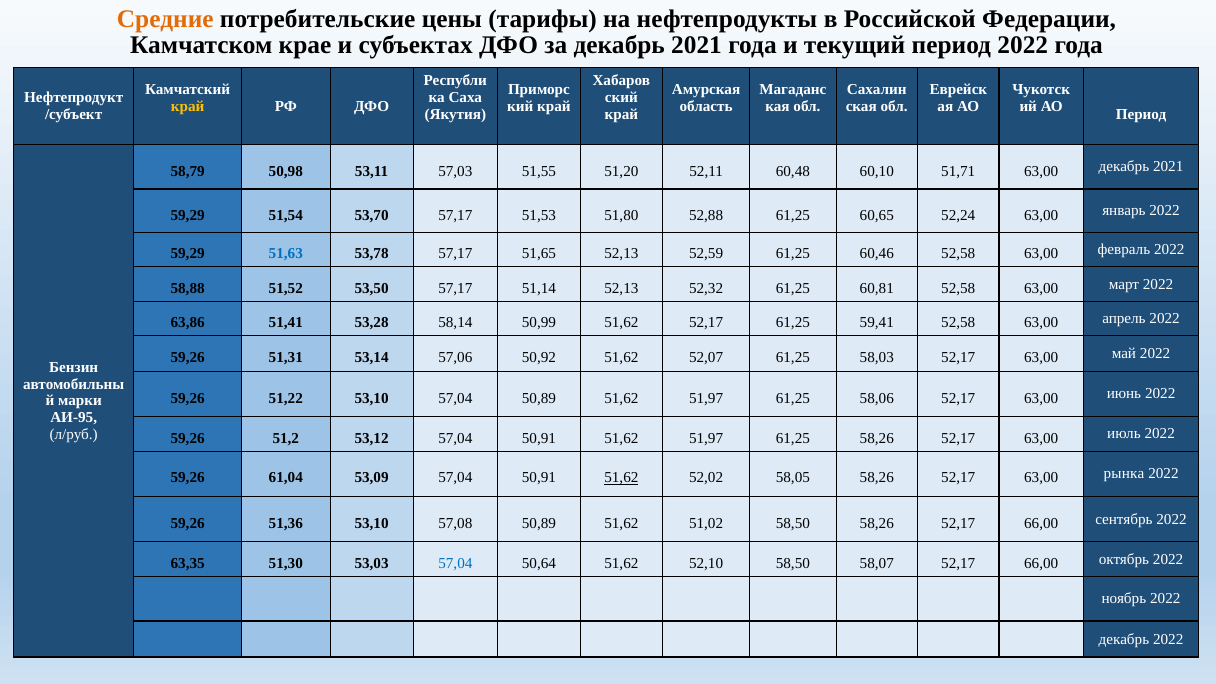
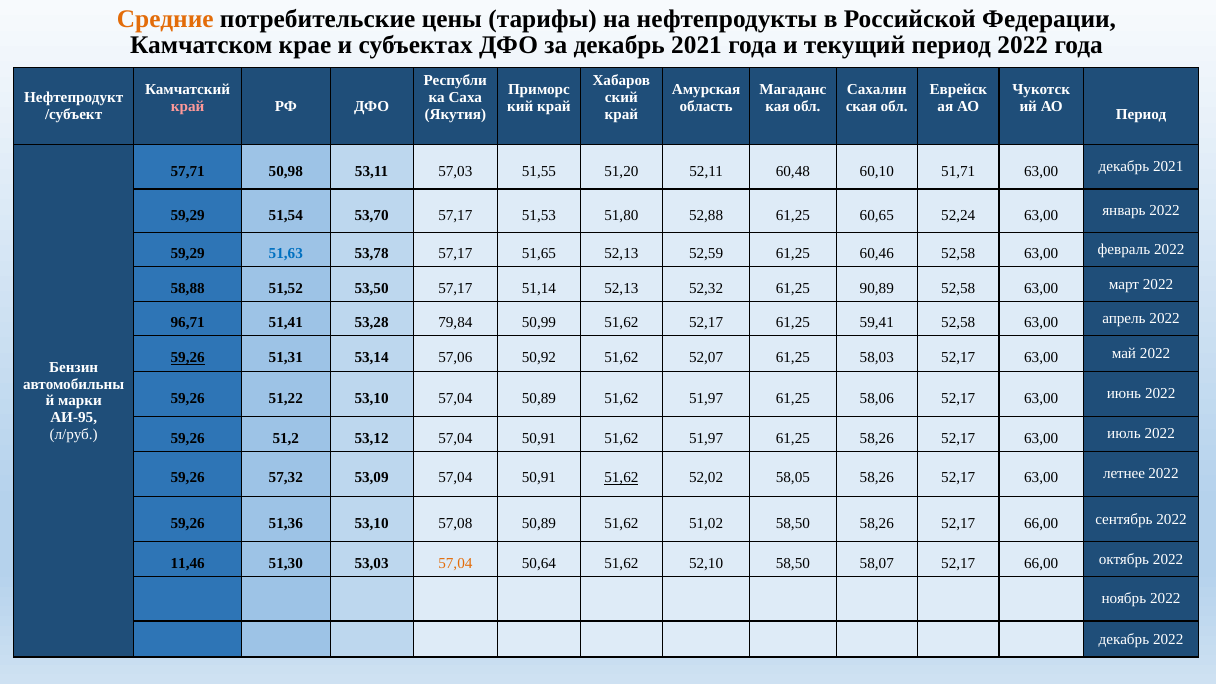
край colour: yellow -> pink (188, 106)
58,79: 58,79 -> 57,71 (188, 171)
60,81: 60,81 -> 90,89 (877, 288)
63,86: 63,86 -> 96,71 (188, 323)
58,14: 58,14 -> 79,84 (455, 323)
59,26 underline: none -> present (188, 358)
61,04: 61,04 -> 57,32 (286, 478)
рынка: рынка -> летнее (1124, 474)
63,35: 63,35 -> 11,46 (188, 564)
57,04 colour: blue -> orange (455, 564)
